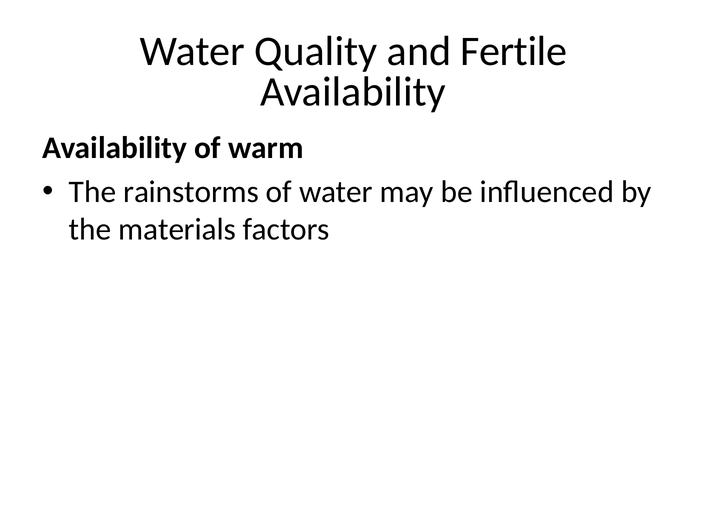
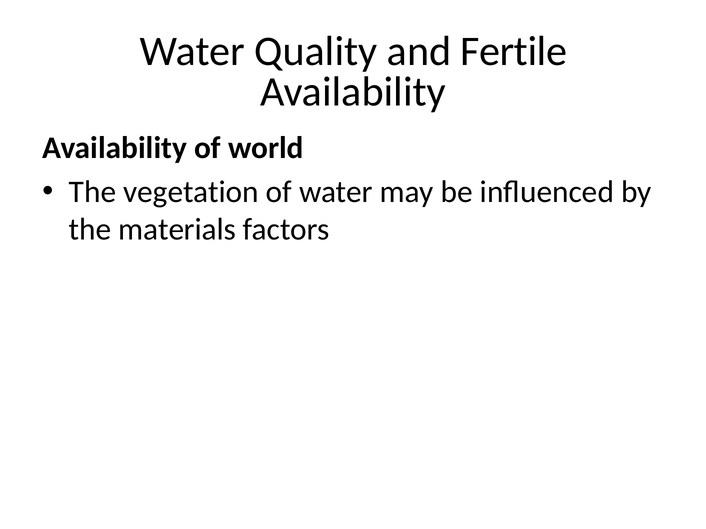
warm: warm -> world (266, 148)
rainstorms: rainstorms -> vegetation (191, 192)
